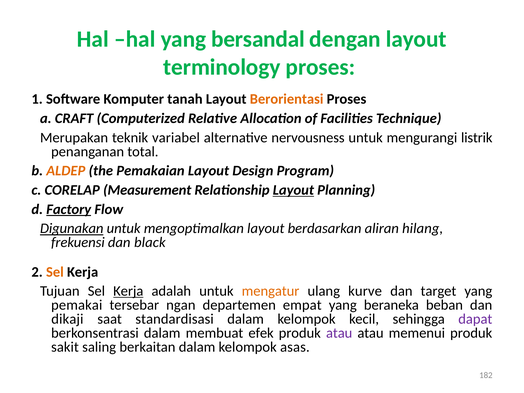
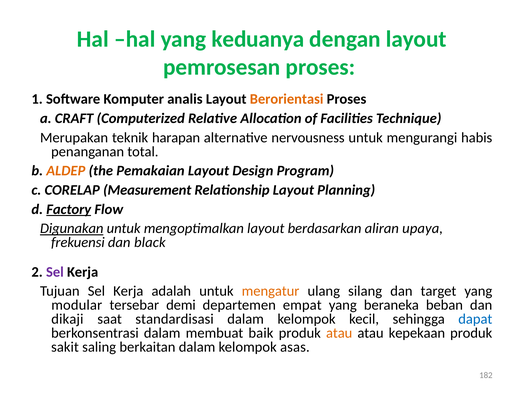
bersandal: bersandal -> keduanya (258, 39)
terminology: terminology -> pemrosesan (222, 67)
tanah: tanah -> analis (185, 99)
variabel: variabel -> harapan (176, 138)
listrik: listrik -> habis (477, 138)
Layout underline: present -> none (293, 190)
hilang: hilang -> upaya (423, 228)
Sel colour: orange -> purple (55, 272)
Kerja underline: present -> none (128, 291)
kurve: kurve -> silang (365, 291)
pemakai: pemakai -> modular (77, 305)
ngan: ngan -> demi (181, 305)
dapat colour: purple -> blue (475, 319)
efek: efek -> baik (261, 333)
atau colour: purple -> orange (339, 333)
memenui: memenui -> kepekaan (417, 333)
